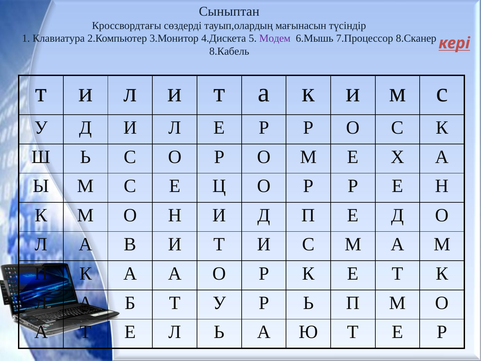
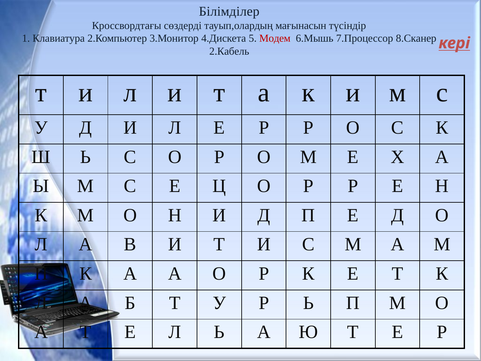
Сыныптан: Сыныптан -> Білімділер (229, 11)
Модем colour: purple -> red (275, 38)
8.Кабель: 8.Кабель -> 2.Кабель (229, 51)
